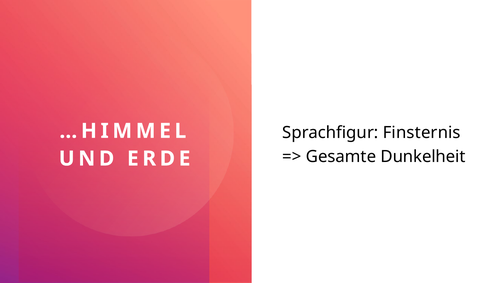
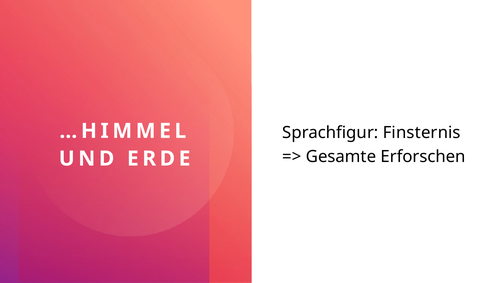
Dunkelheit: Dunkelheit -> Erforschen (423, 157)
